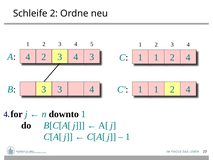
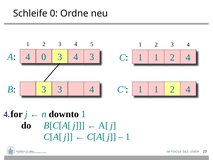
Schleife 2: 2 -> 0 (54, 13)
4 2: 2 -> 0 (44, 57)
